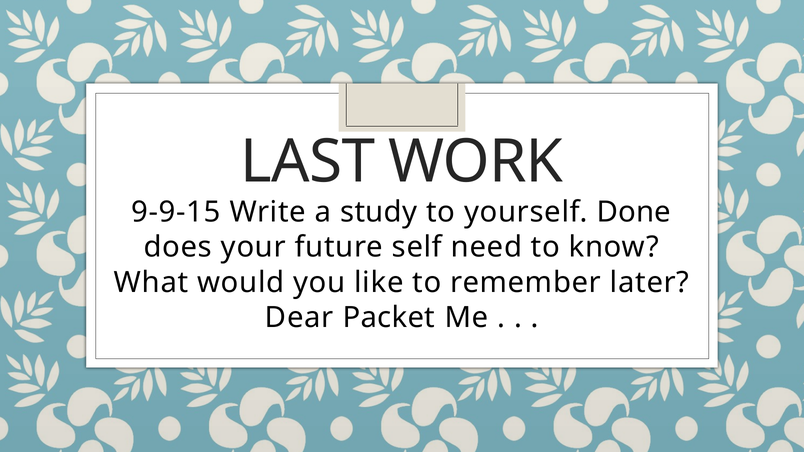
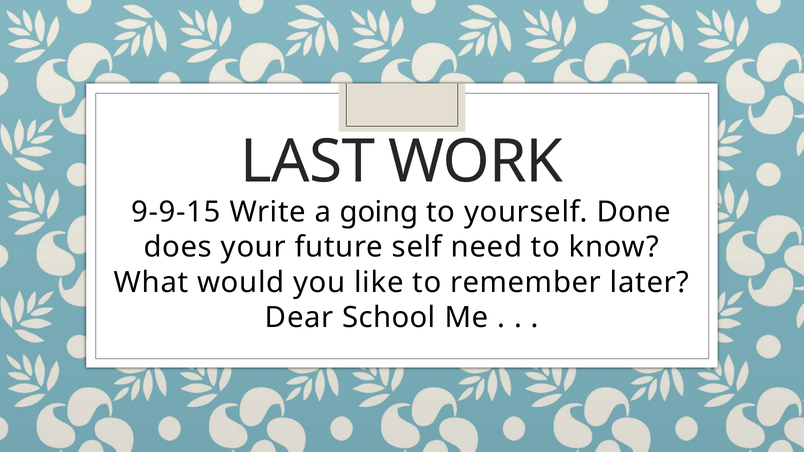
study: study -> going (379, 212)
Packet: Packet -> School (389, 318)
